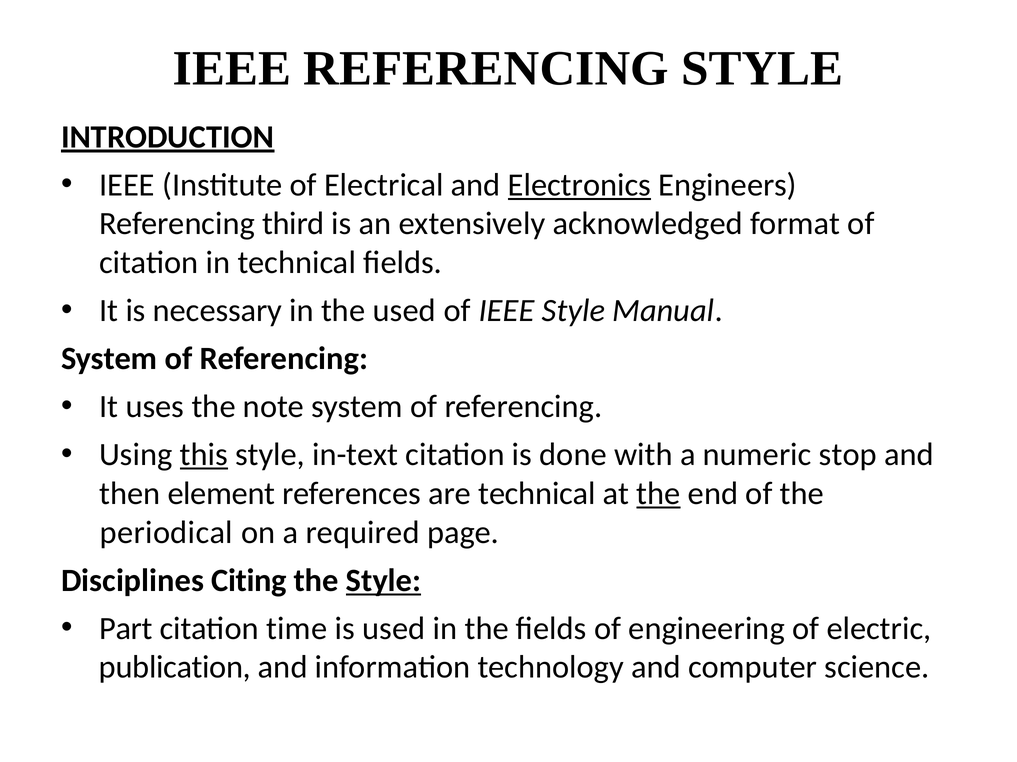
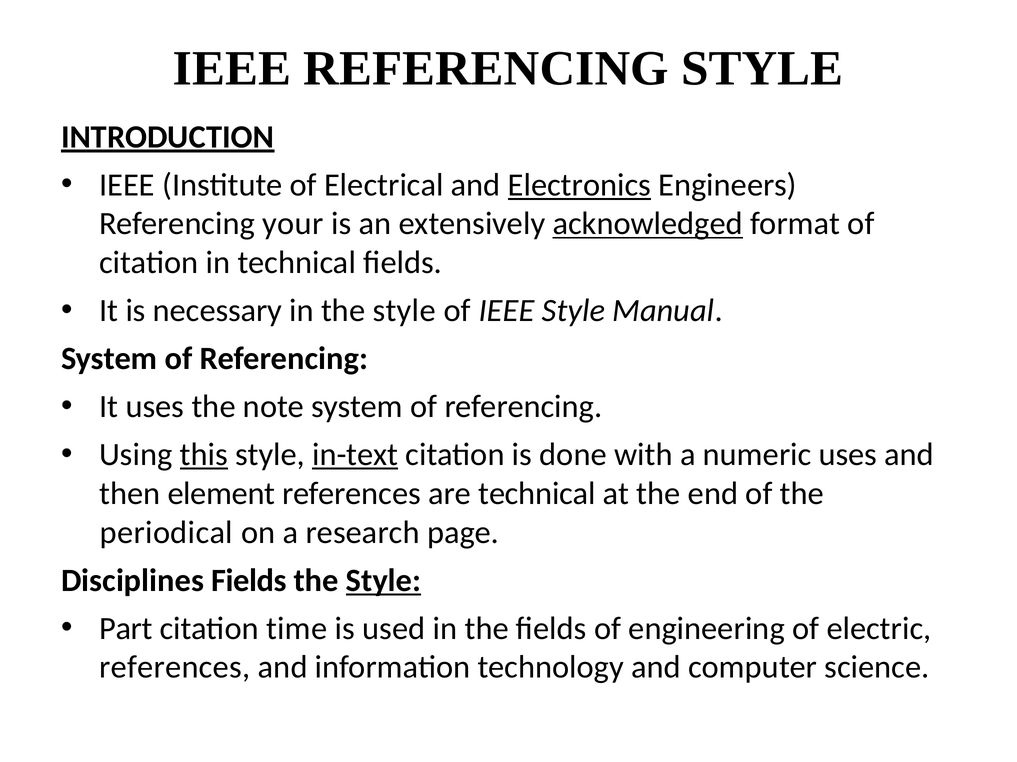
third: third -> your (293, 224)
acknowledged underline: none -> present (648, 224)
in the used: used -> style (404, 311)
in-text underline: none -> present (355, 455)
numeric stop: stop -> uses (848, 455)
the underline: present -> none (658, 494)
required: required -> research (363, 533)
Disciplines Citing: Citing -> Fields (249, 581)
publication: publication -> references (175, 668)
